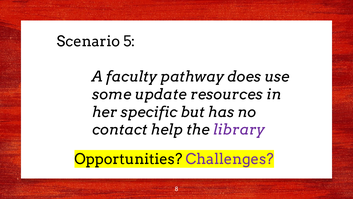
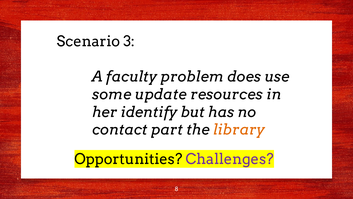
5: 5 -> 3 (129, 41)
pathway: pathway -> problem (192, 77)
specific: specific -> identify (149, 112)
help: help -> part (167, 130)
library colour: purple -> orange (239, 130)
